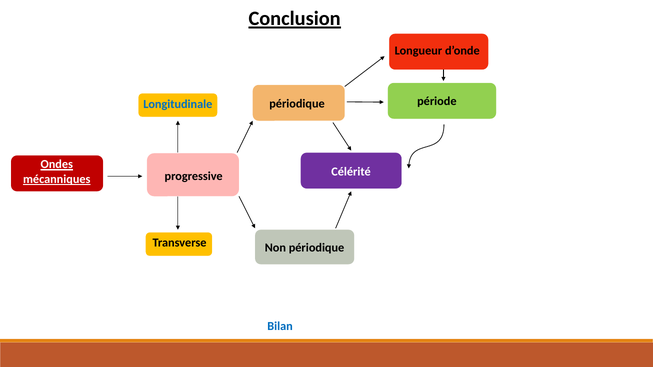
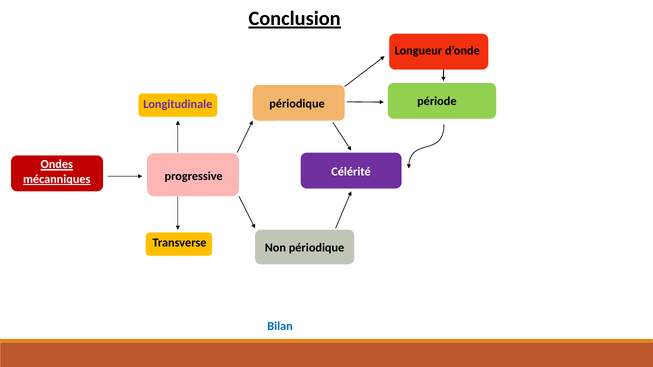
Longitudinale colour: blue -> purple (178, 104)
